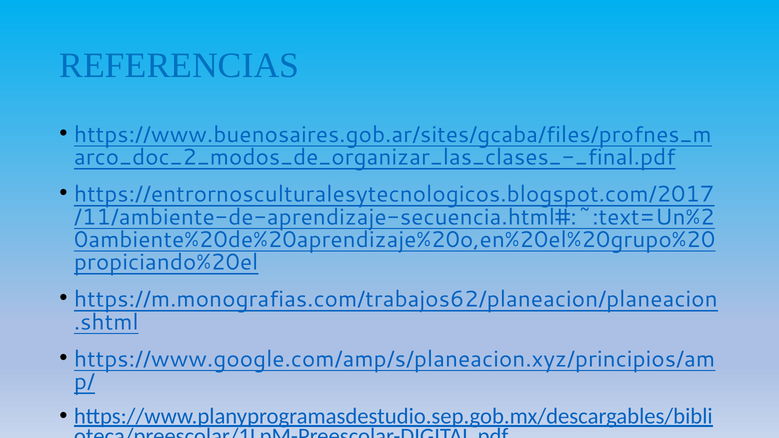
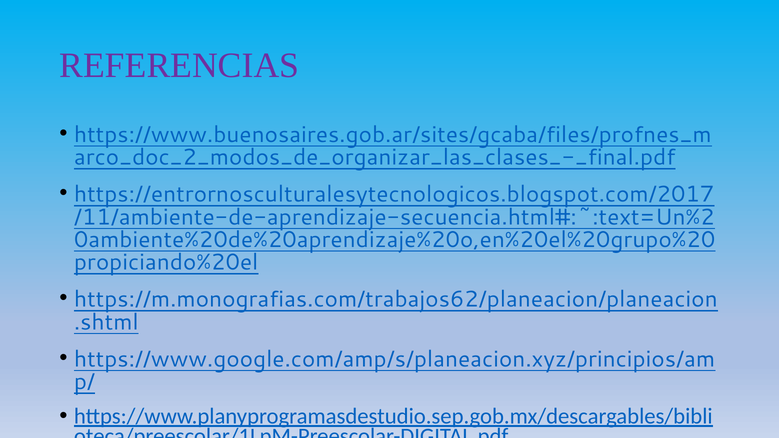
REFERENCIAS colour: blue -> purple (179, 65)
